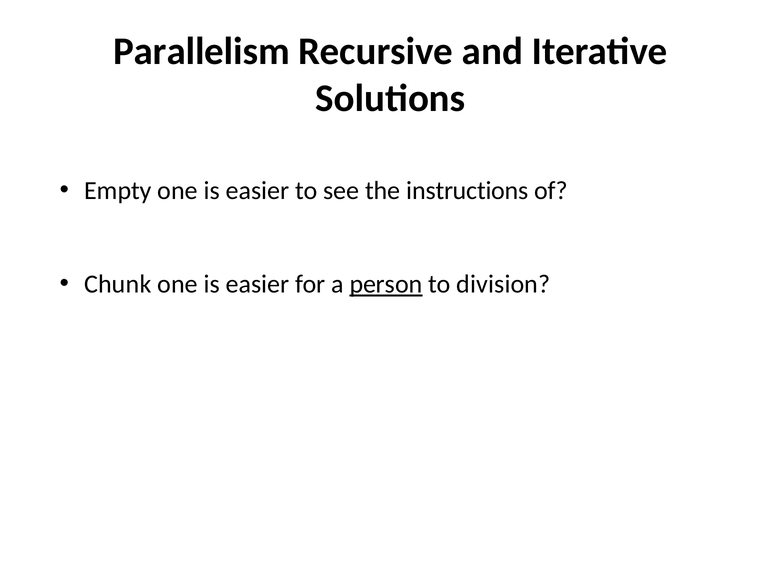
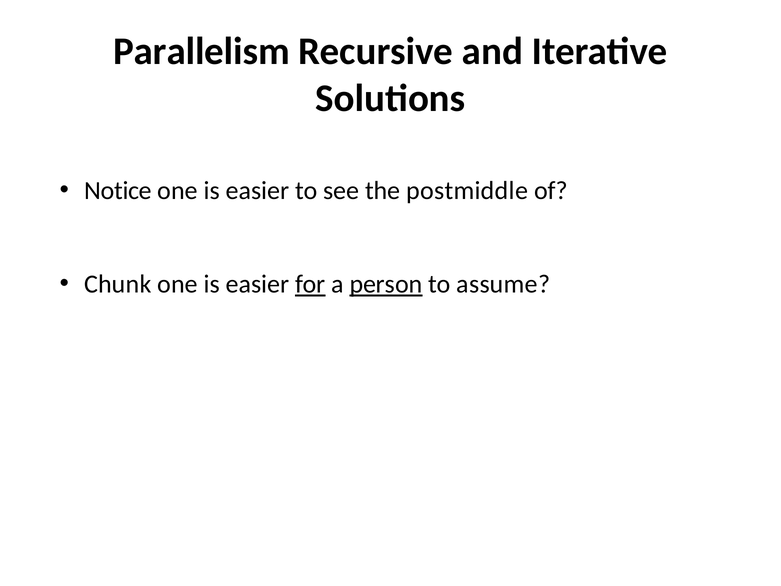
Empty: Empty -> Notice (118, 190)
instructions: instructions -> postmiddle (467, 190)
for underline: none -> present (310, 284)
division: division -> assume (503, 284)
